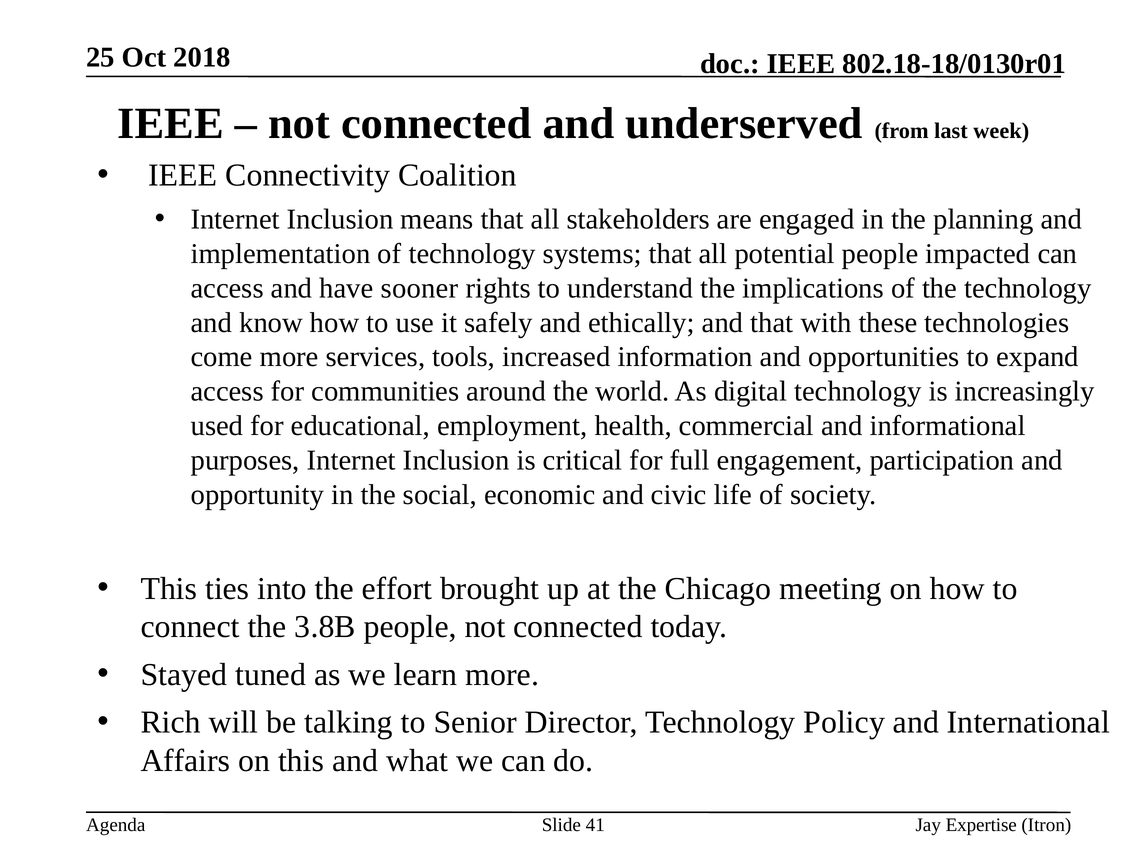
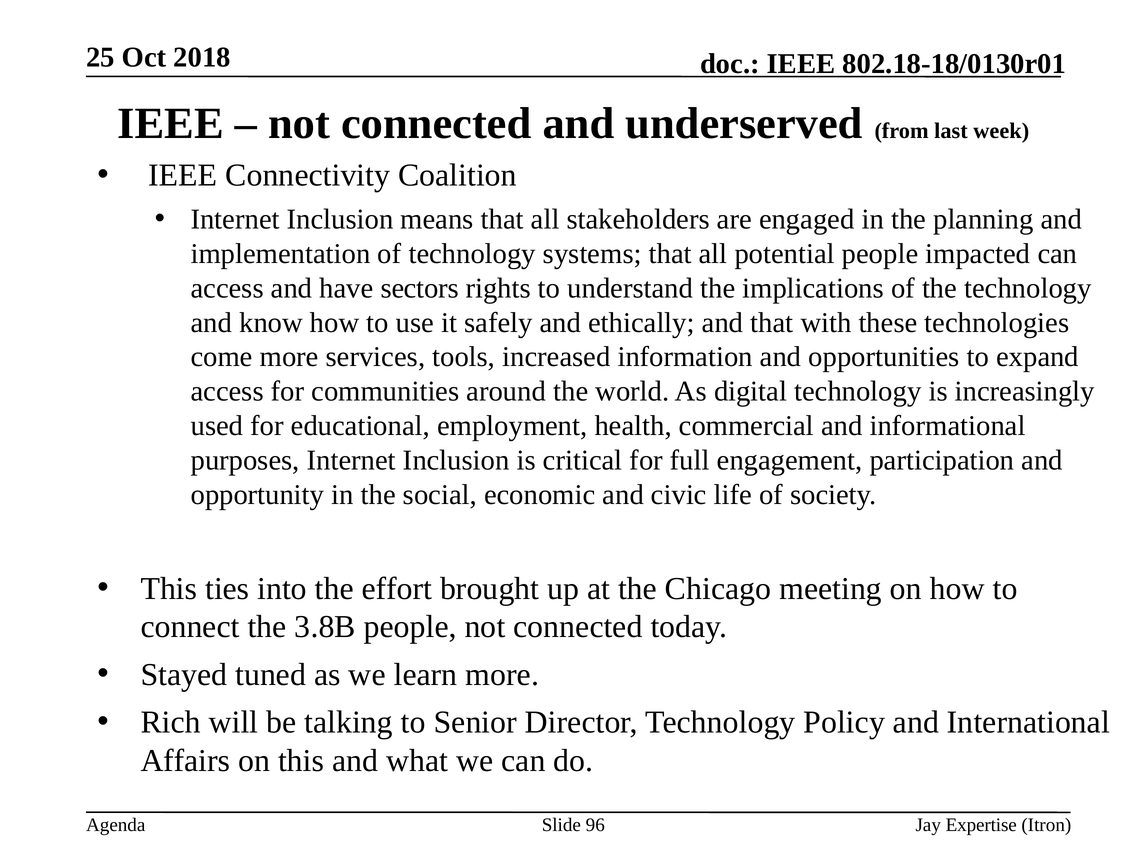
sooner: sooner -> sectors (420, 288)
41: 41 -> 96 (595, 825)
